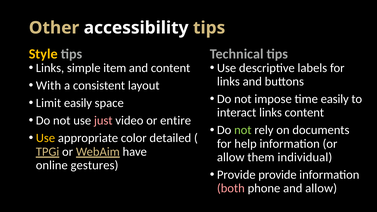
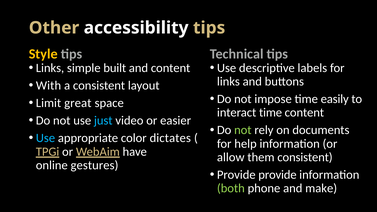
item: item -> built (115, 68)
Limit easily: easily -> great (78, 103)
interact links: links -> time (271, 113)
just colour: pink -> light blue (103, 120)
entire: entire -> easier (176, 120)
Use colour: yellow -> light blue (45, 138)
detailed: detailed -> dictates (170, 138)
them individual: individual -> consistent (305, 157)
both colour: pink -> light green (231, 188)
and allow: allow -> make (321, 188)
